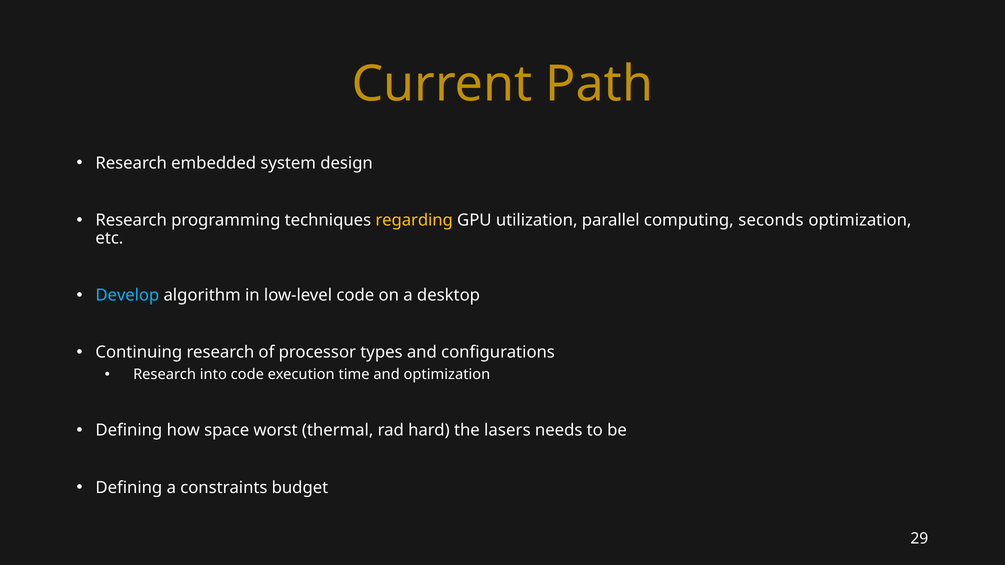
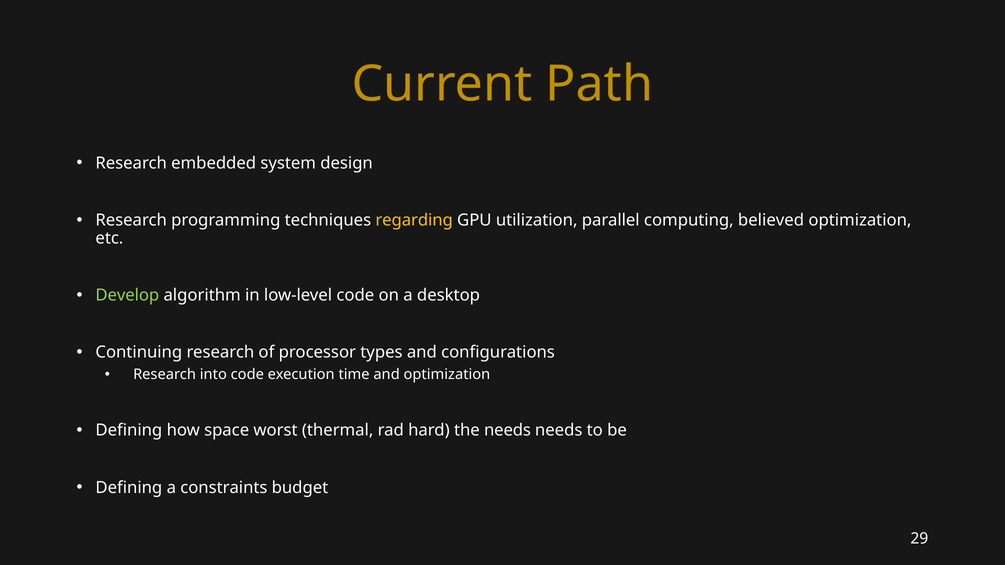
seconds: seconds -> believed (771, 220)
Develop colour: light blue -> light green (127, 295)
the lasers: lasers -> needs (507, 431)
